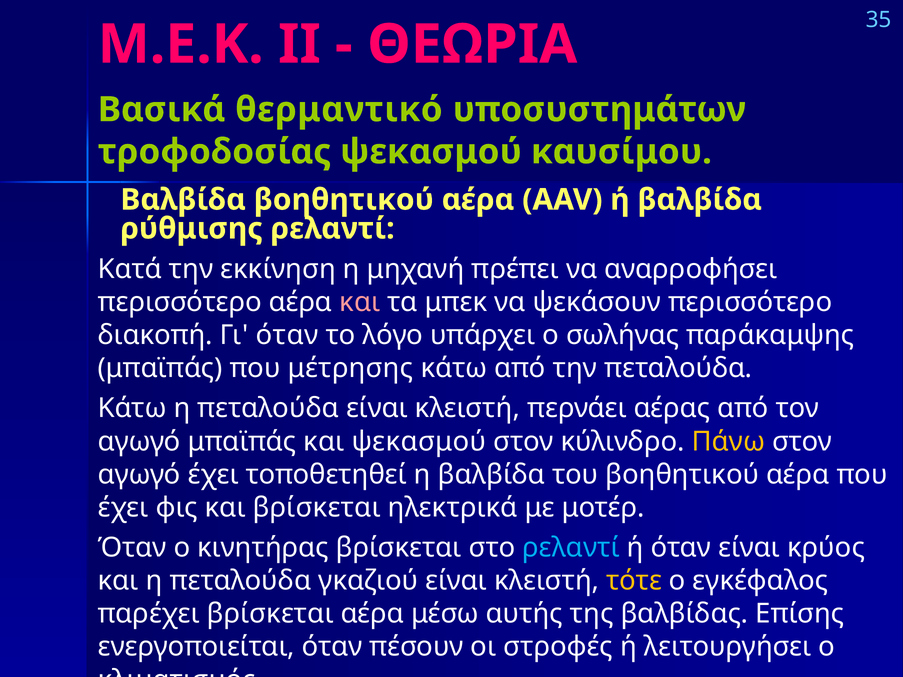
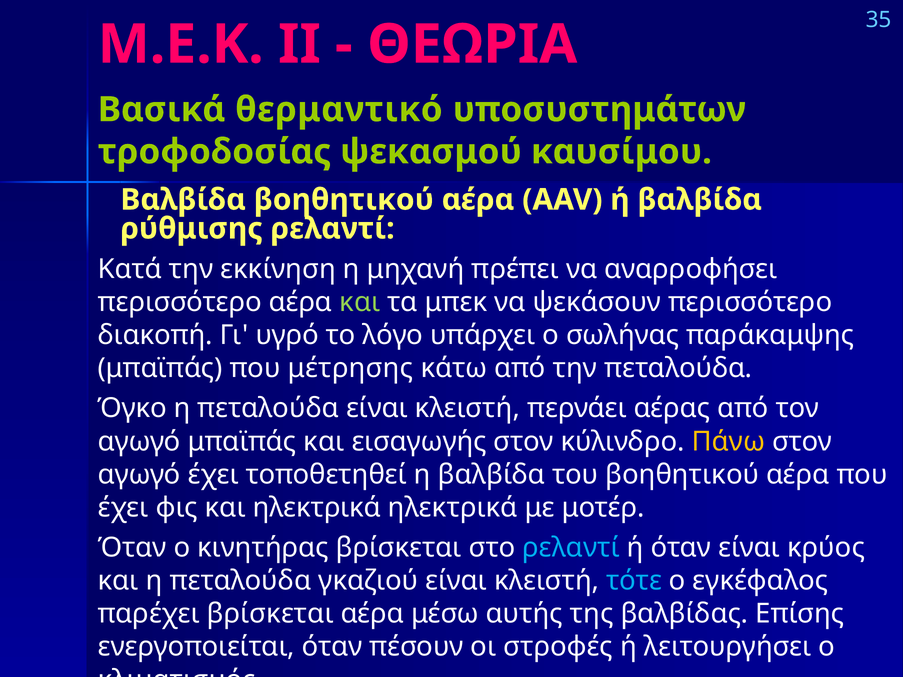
και colour: pink -> light green (360, 302)
Γι όταν: όταν -> υγρό (287, 335)
Κάτω: Κάτω -> Όγκο (132, 409)
και ψεκασμού: ψεκασμού -> εισαγωγής (419, 442)
και βρίσκεται: βρίσκεται -> ηλεκτρικά (317, 508)
τότε colour: yellow -> light blue (634, 581)
